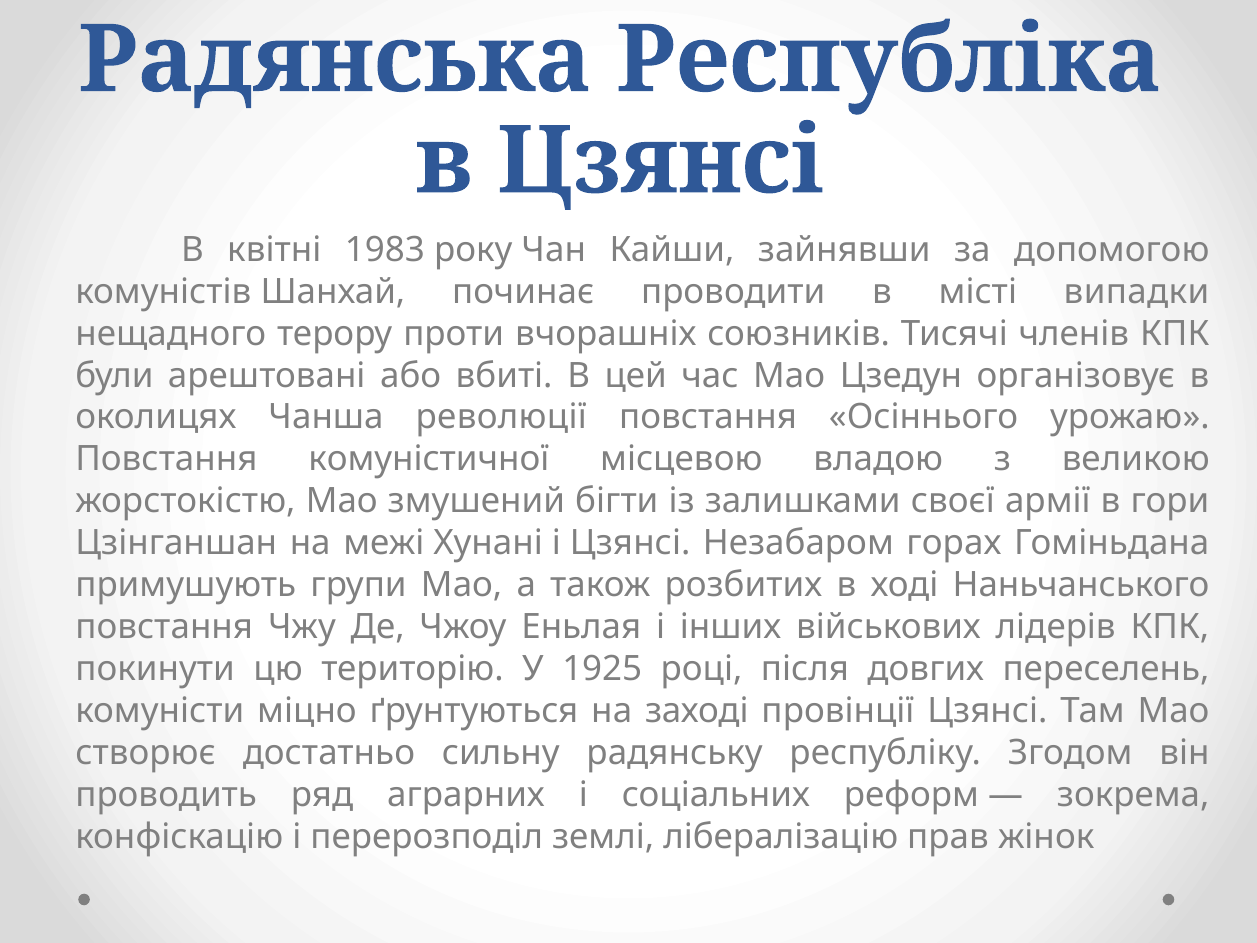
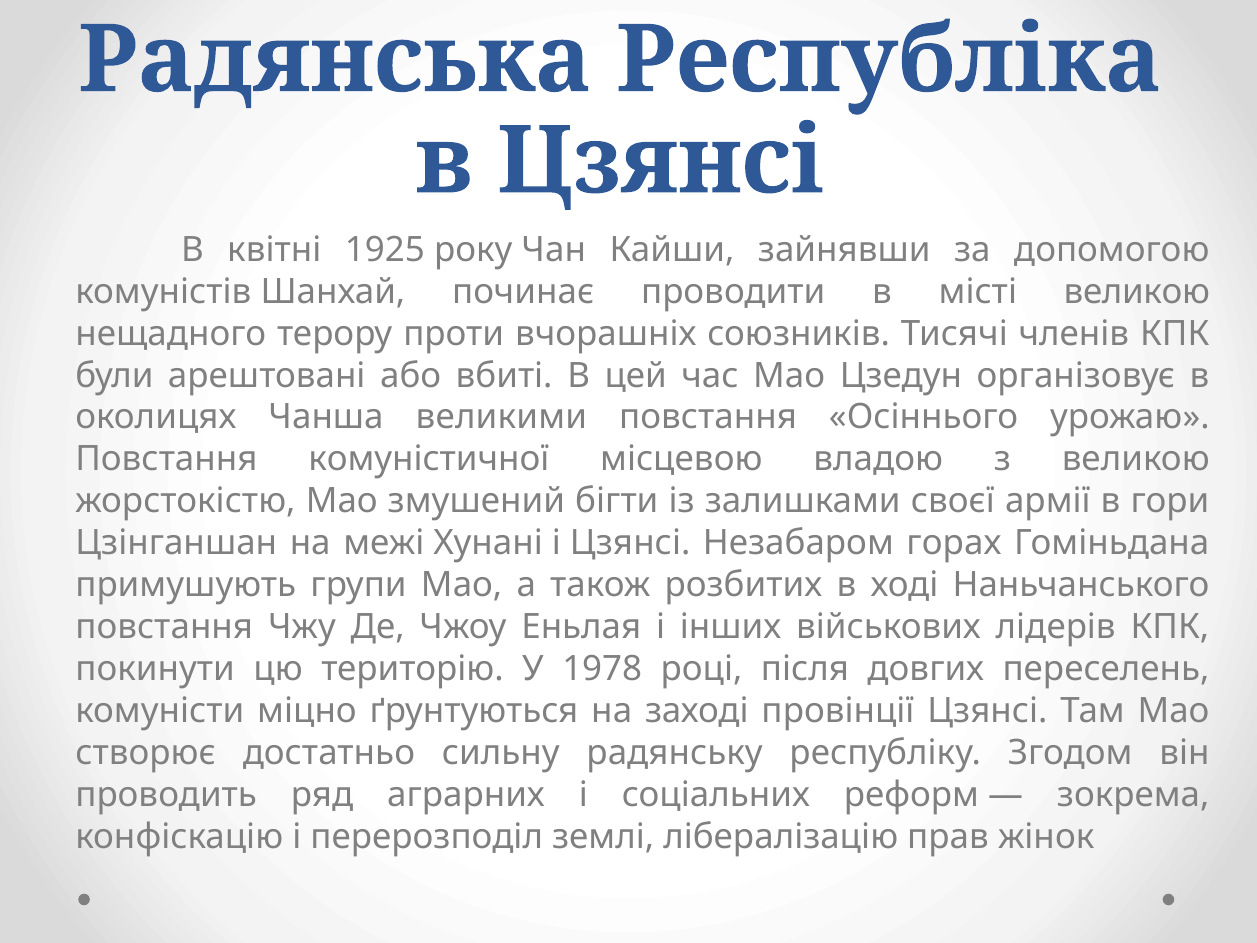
1983: 1983 -> 1925 (385, 250)
місті випадки: випадки -> великою (1137, 292)
революції: революції -> великими (501, 417)
1925: 1925 -> 1978 (602, 669)
